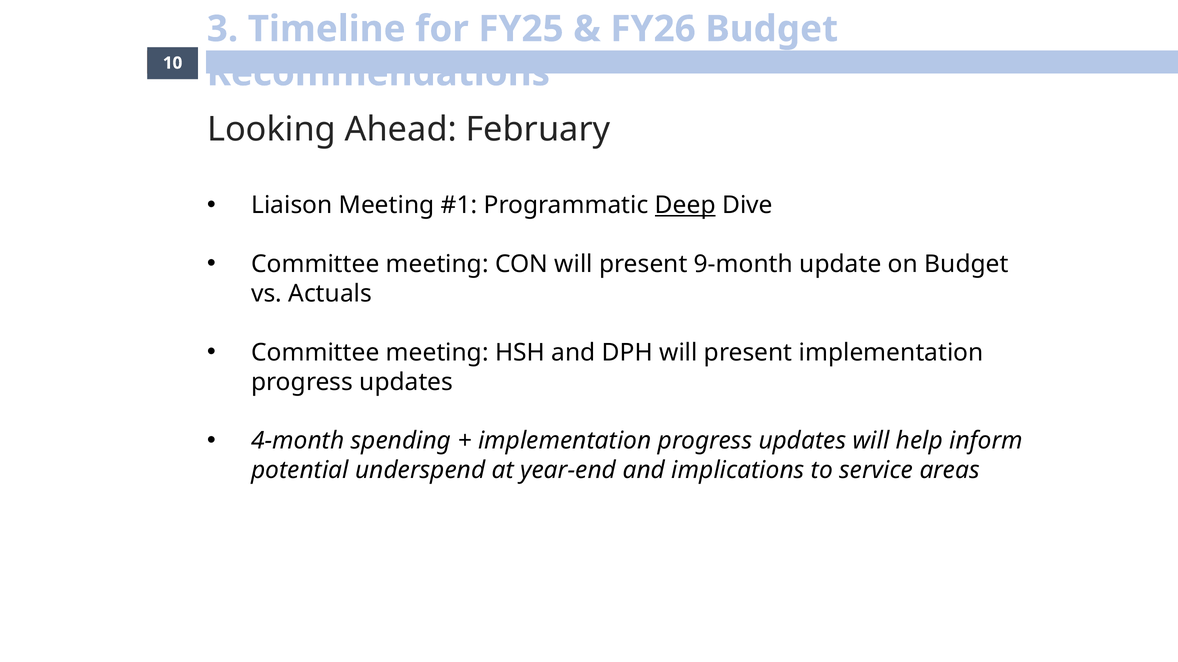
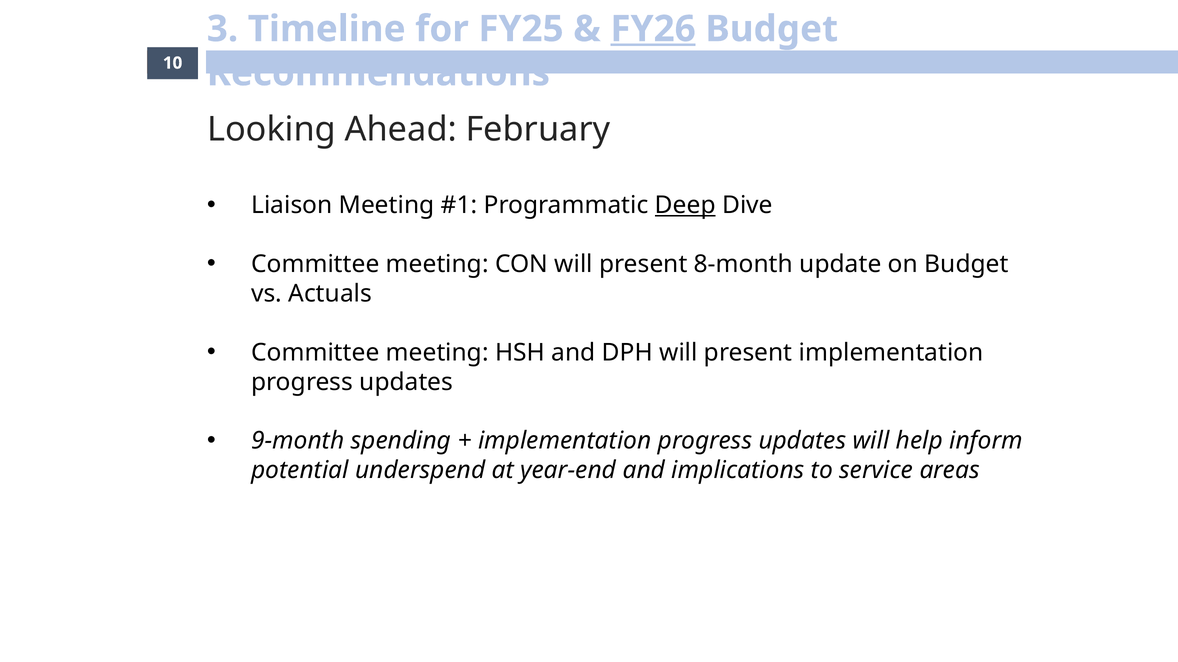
FY26 underline: none -> present (653, 29)
9-month: 9-month -> 8-month (743, 264)
4-month: 4-month -> 9-month (298, 441)
